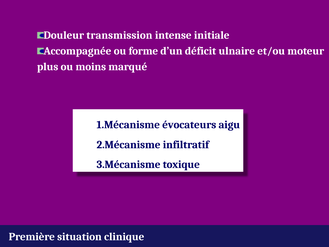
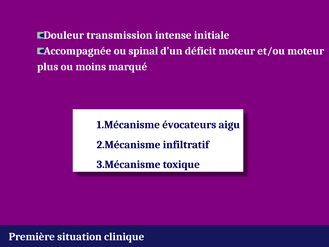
forme: forme -> spinal (143, 51)
déficit ulnaire: ulnaire -> moteur (237, 51)
